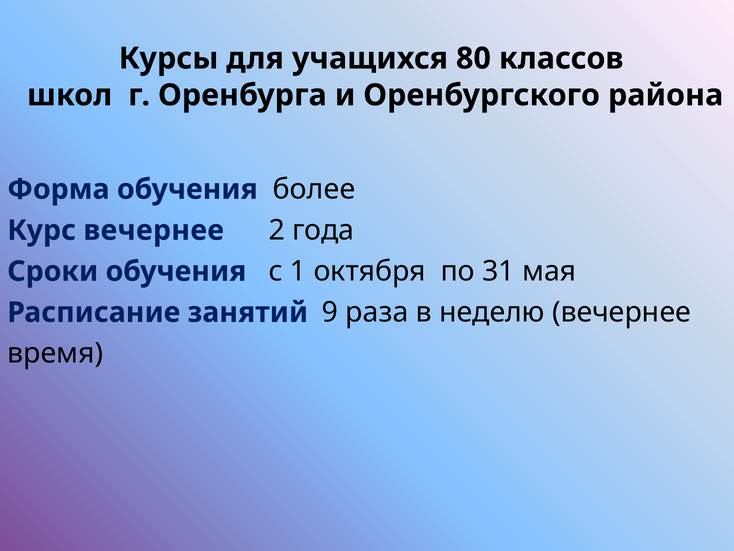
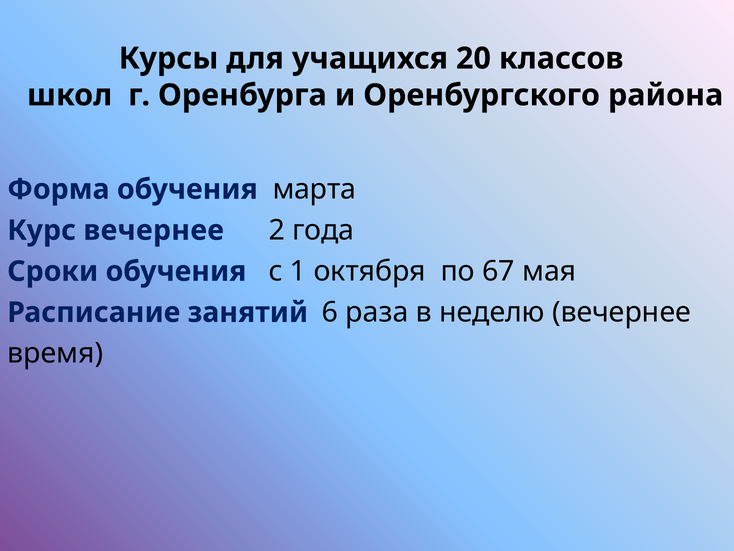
80: 80 -> 20 (473, 58)
более: более -> марта (314, 189)
31: 31 -> 67 (498, 271)
9: 9 -> 6 (330, 312)
